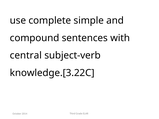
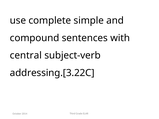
knowledge.[3.22C: knowledge.[3.22C -> addressing.[3.22C (52, 73)
